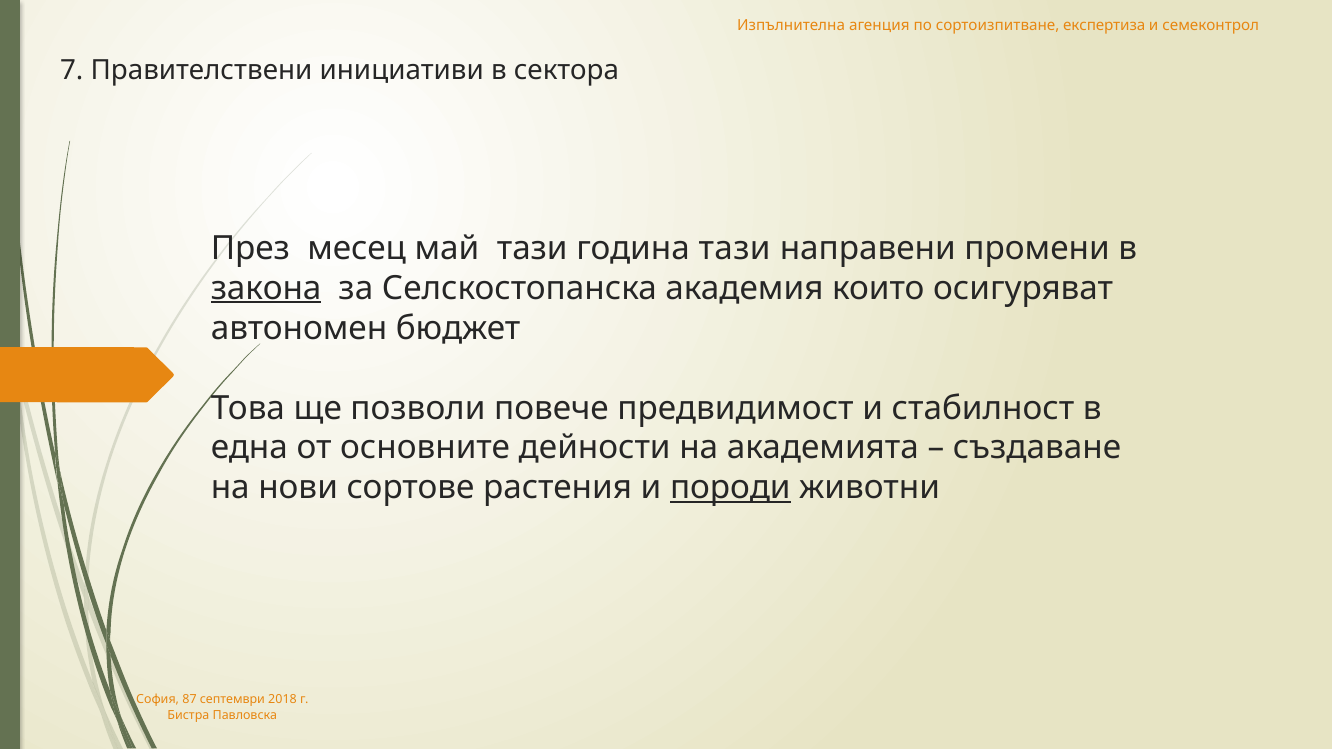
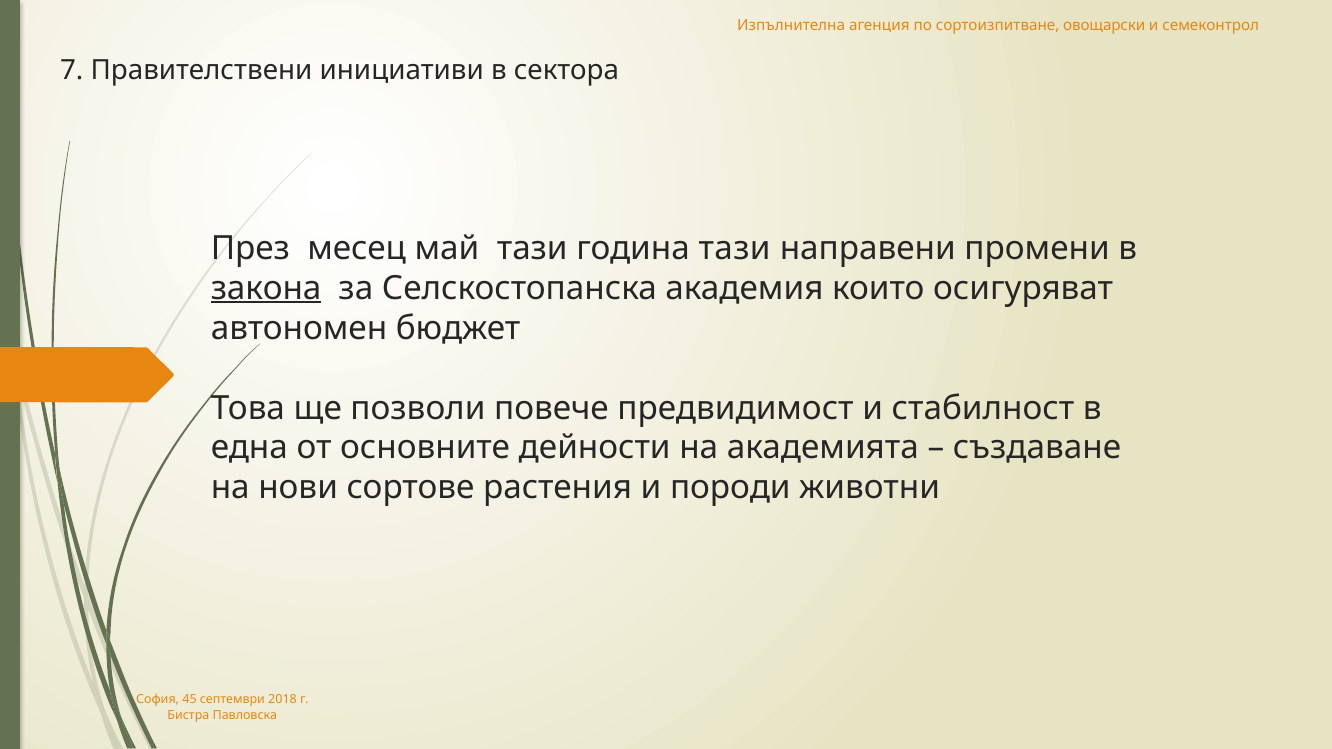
експертиза: експертиза -> овощарски (1104, 25)
породи underline: present -> none (730, 488)
87: 87 -> 45 (190, 700)
